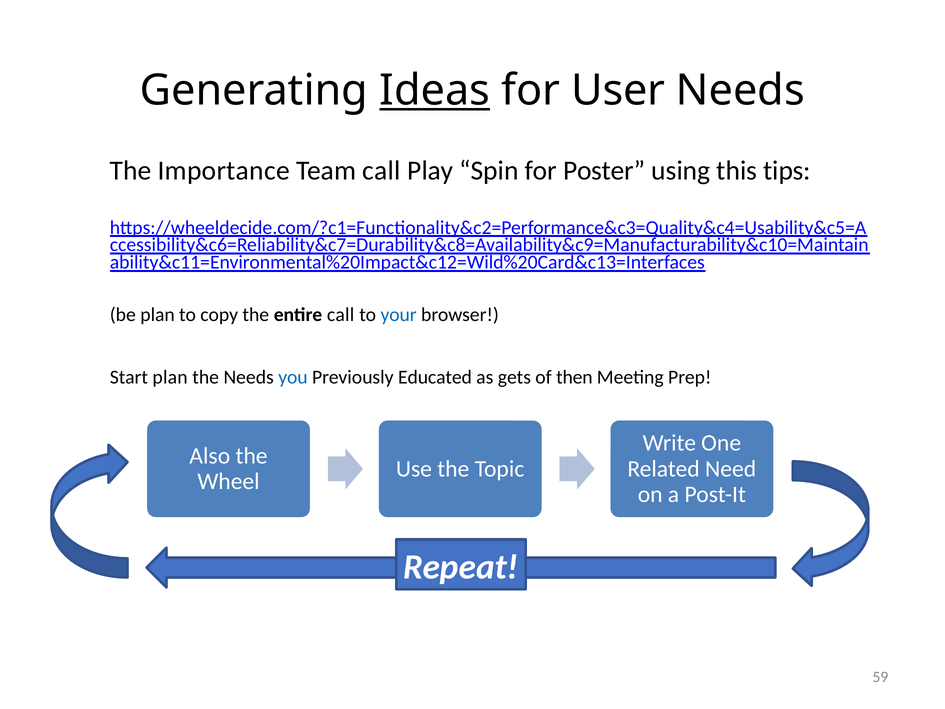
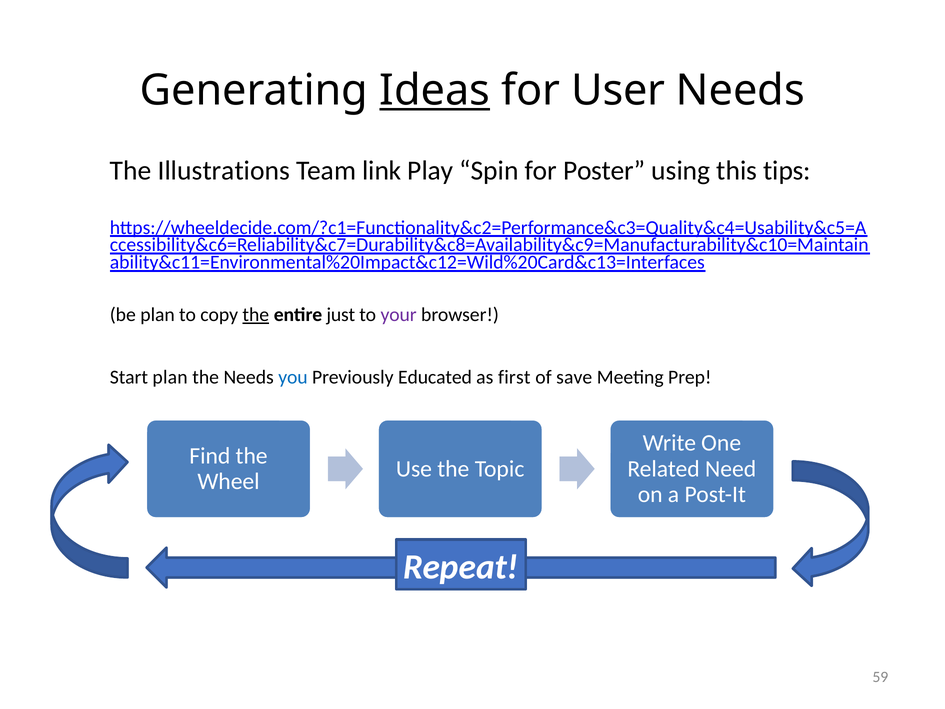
Importance: Importance -> Illustrations (224, 170)
Team call: call -> link (382, 170)
the underline: none -> present (256, 315)
entire call: call -> just (341, 315)
your colour: blue -> purple (399, 315)
gets: gets -> first (514, 377)
then: then -> save (574, 377)
Also: Also -> Find (210, 456)
